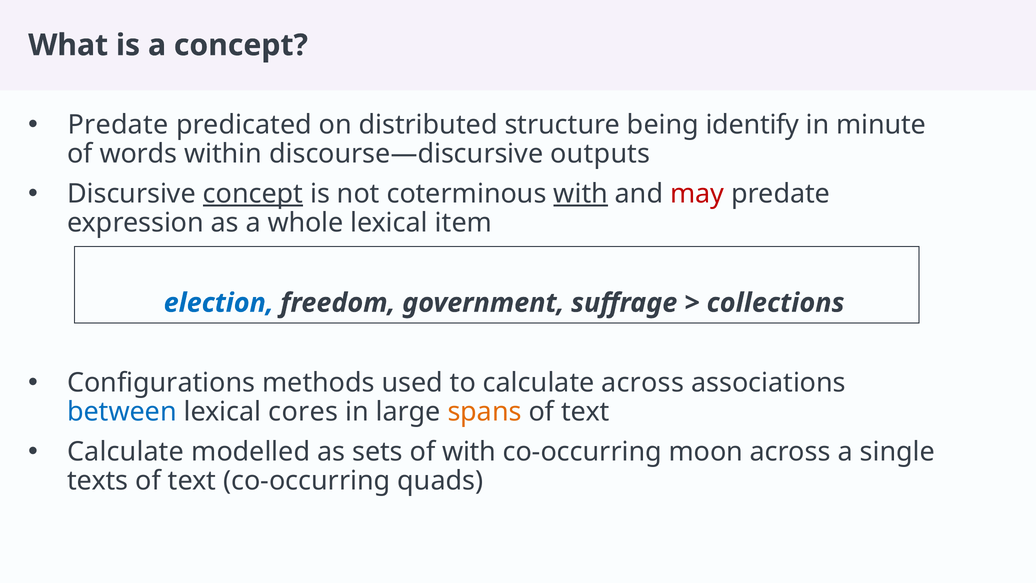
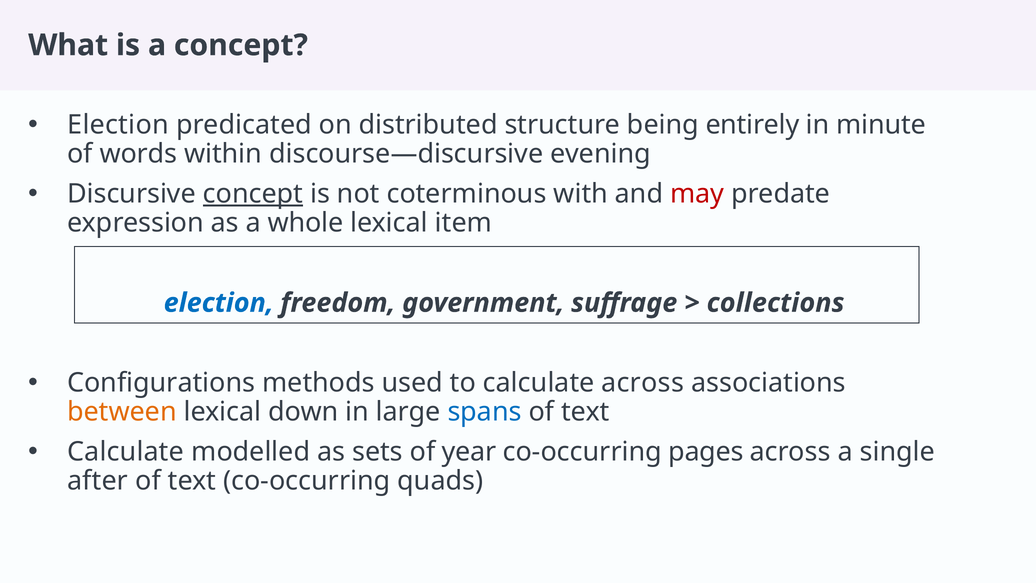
Predate: Predate -> Election (118, 125)
identify: identify -> entirely (752, 125)
outputs: outputs -> evening (600, 154)
with underline: present -> none (581, 194)
between colour: blue -> orange (122, 412)
cores: cores -> down (303, 412)
spans colour: orange -> blue (485, 412)
of with: with -> year (469, 452)
moon: moon -> pages (706, 452)
texts: texts -> after (98, 481)
